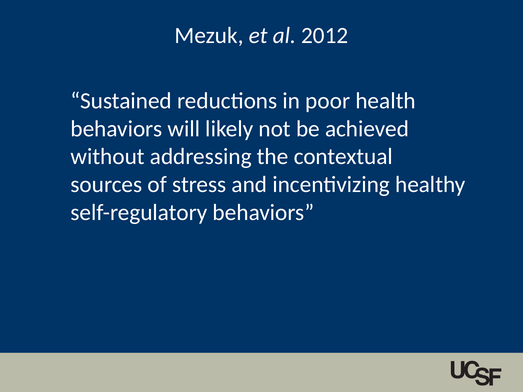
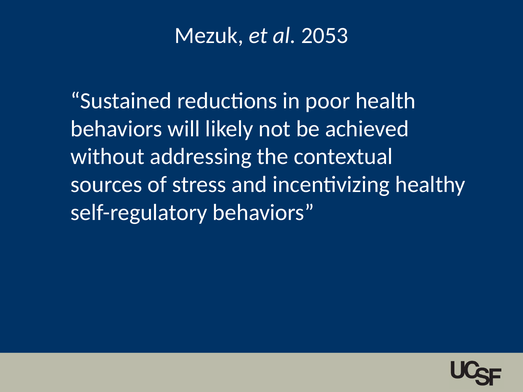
2012: 2012 -> 2053 (325, 36)
